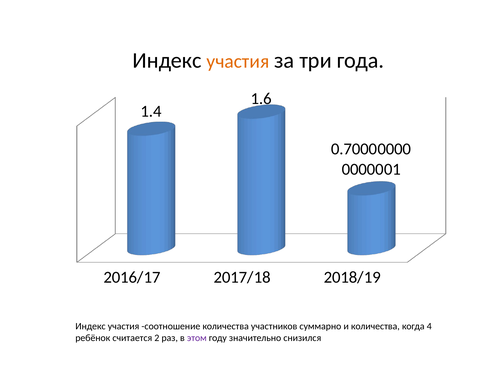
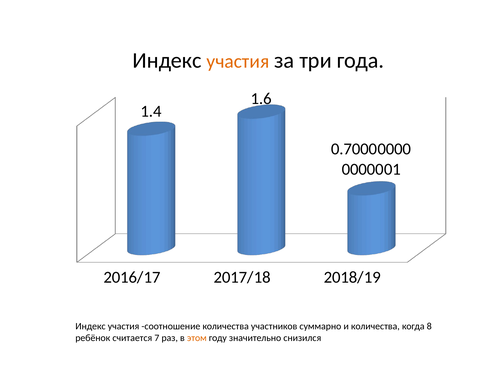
4: 4 -> 8 (429, 326)
2: 2 -> 7 (157, 338)
этом colour: purple -> orange (197, 338)
